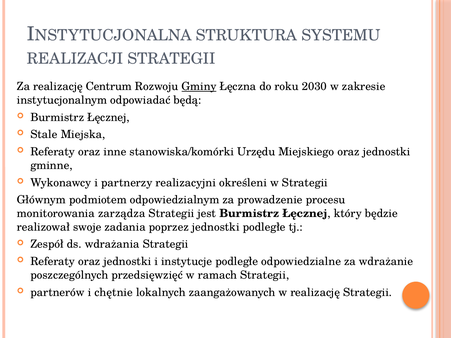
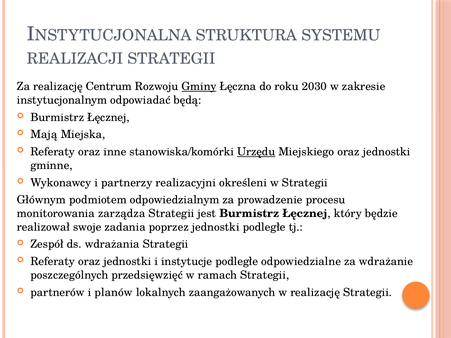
Stale: Stale -> Mają (44, 135)
Urzędu underline: none -> present (256, 152)
chętnie: chętnie -> planów (114, 293)
